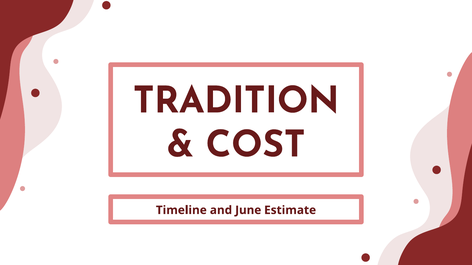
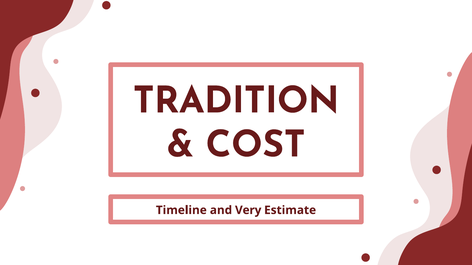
June: June -> Very (248, 211)
